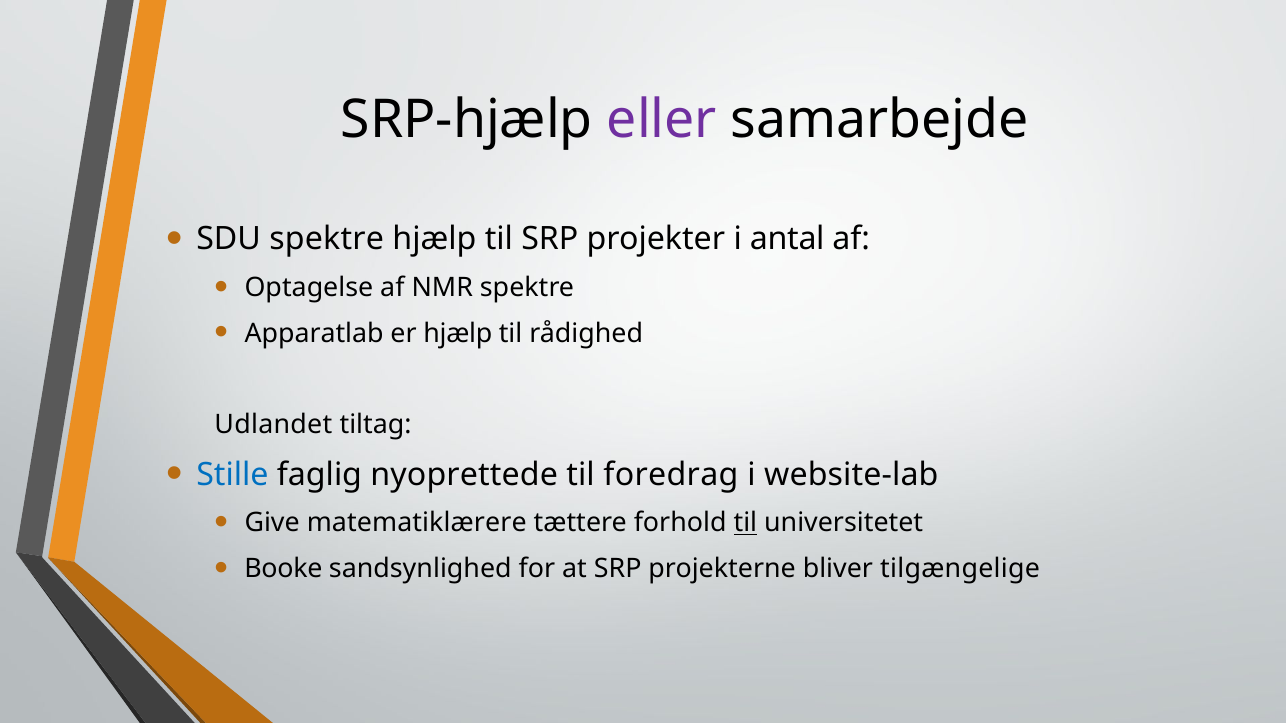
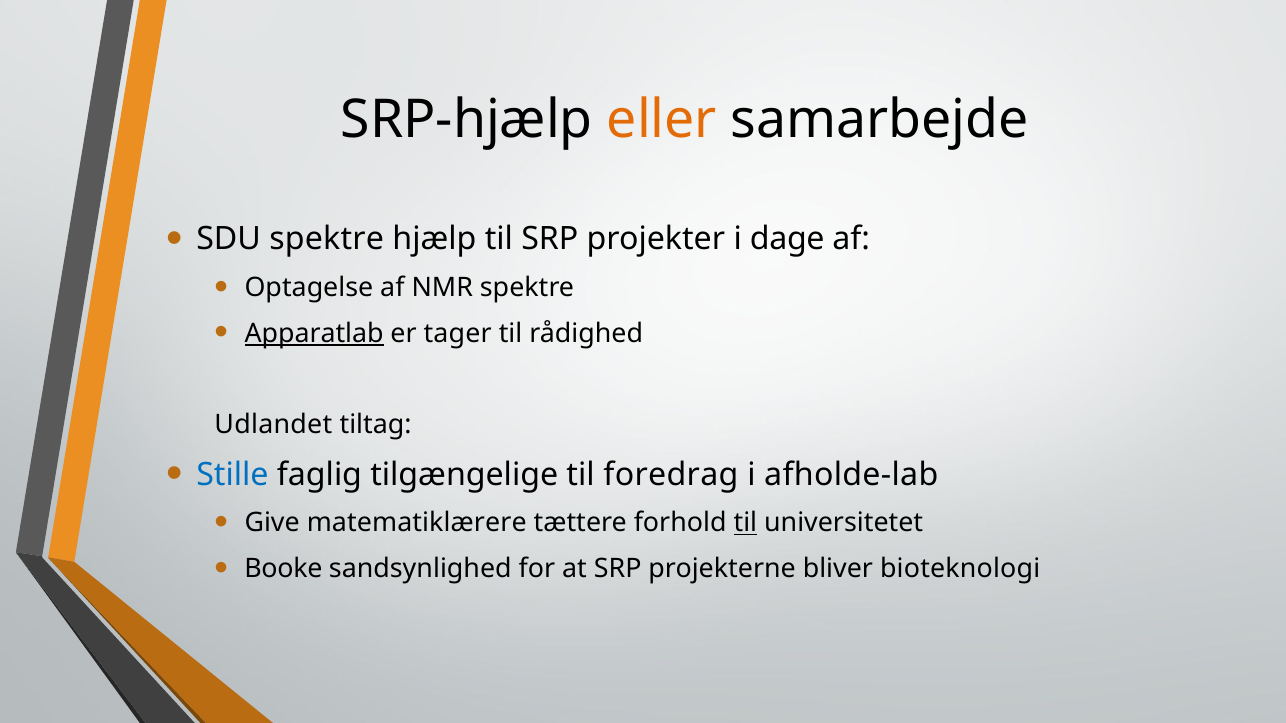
eller colour: purple -> orange (662, 119)
antal: antal -> dage (787, 240)
Apparatlab underline: none -> present (314, 333)
er hjælp: hjælp -> tager (458, 333)
nyoprettede: nyoprettede -> tilgængelige (464, 475)
website-lab: website-lab -> afholde-lab (851, 475)
tilgængelige: tilgængelige -> bioteknologi (960, 569)
